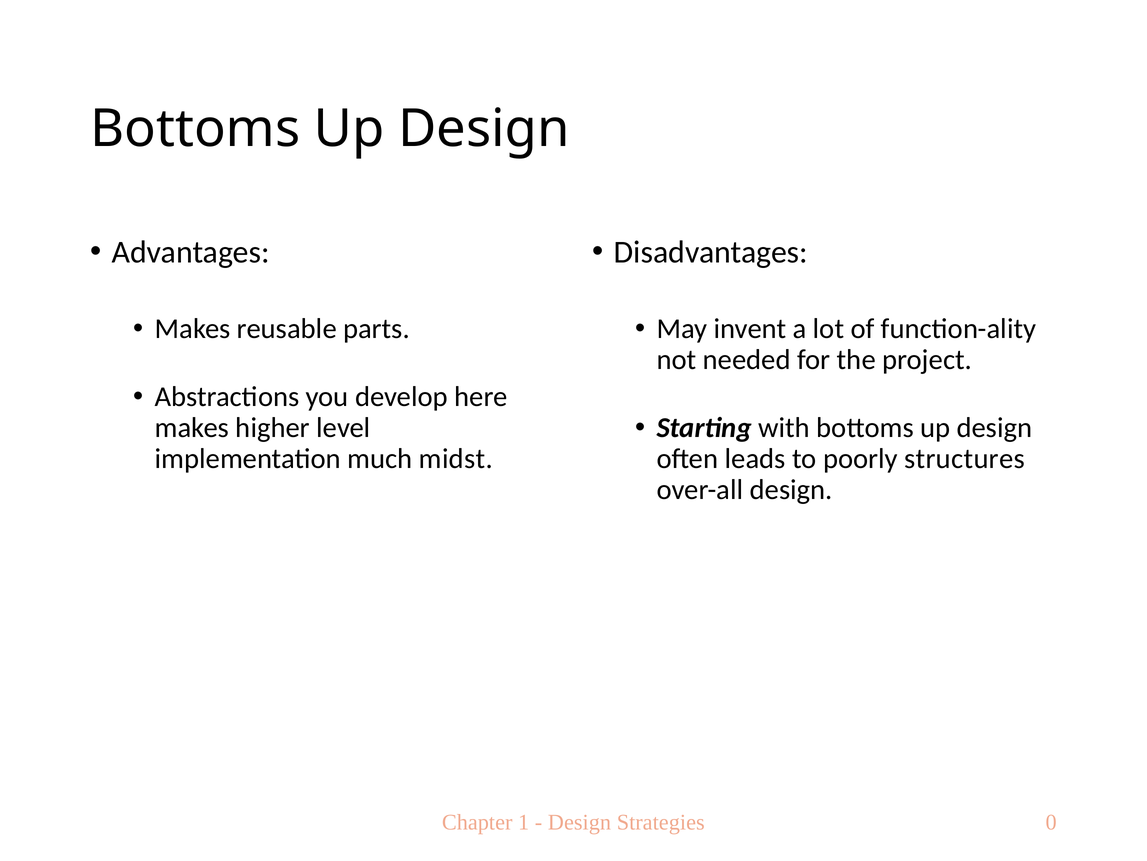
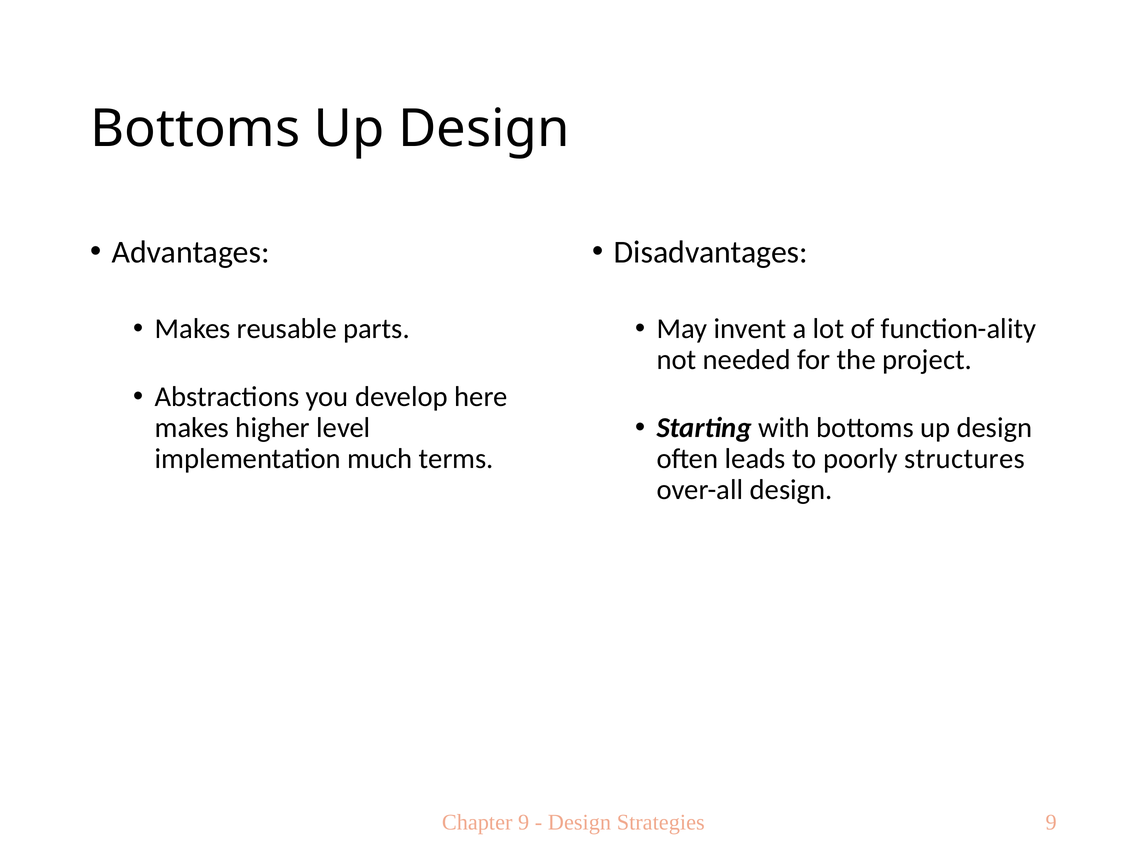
midst: midst -> terms (456, 459)
Chapter 1: 1 -> 9 (524, 822)
Strategies 0: 0 -> 9 (1051, 822)
